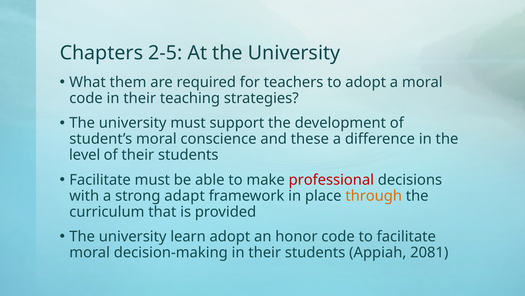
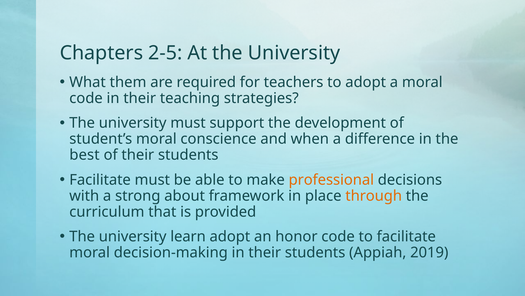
these: these -> when (310, 139)
level: level -> best (84, 155)
professional colour: red -> orange (331, 179)
adapt: adapt -> about (185, 195)
2081: 2081 -> 2019 (429, 252)
